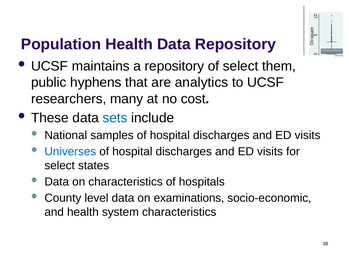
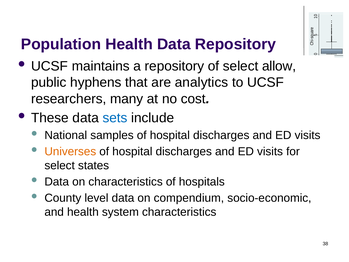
them: them -> allow (279, 66)
Universes colour: blue -> orange (70, 151)
examinations: examinations -> compendium (189, 198)
